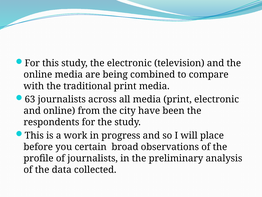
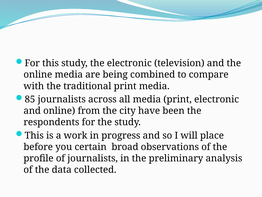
63: 63 -> 85 (30, 99)
